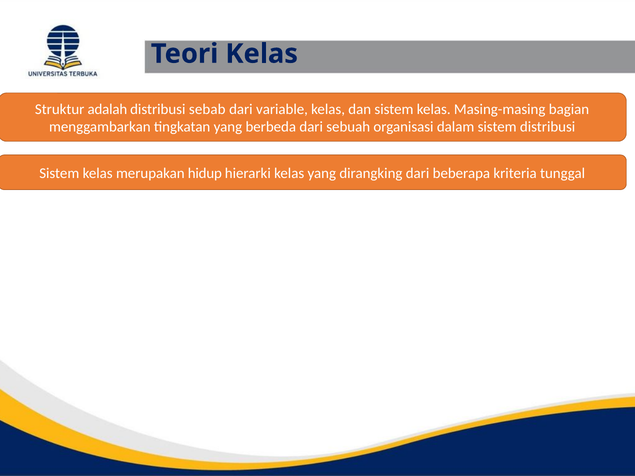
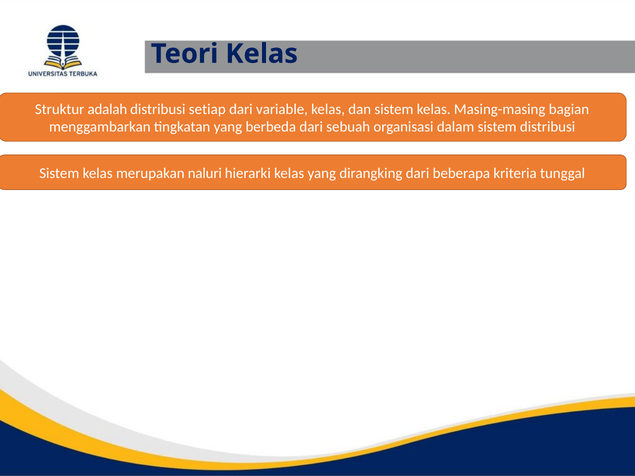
sebab: sebab -> setiap (207, 109)
hidup: hidup -> naluri (205, 173)
